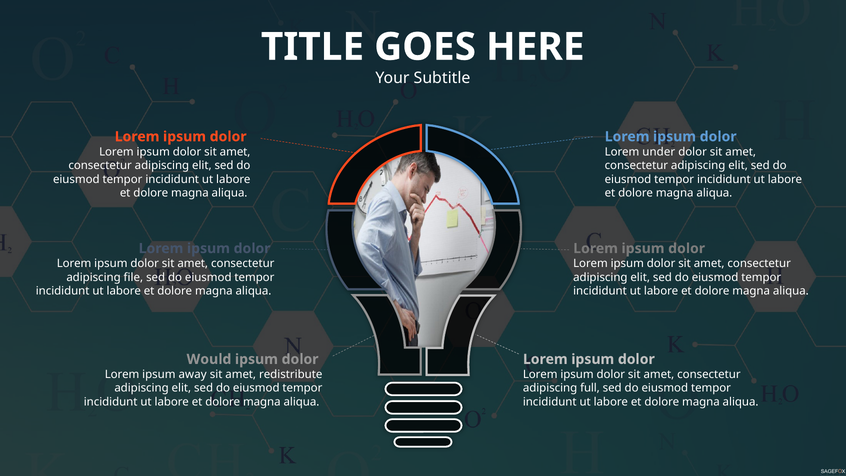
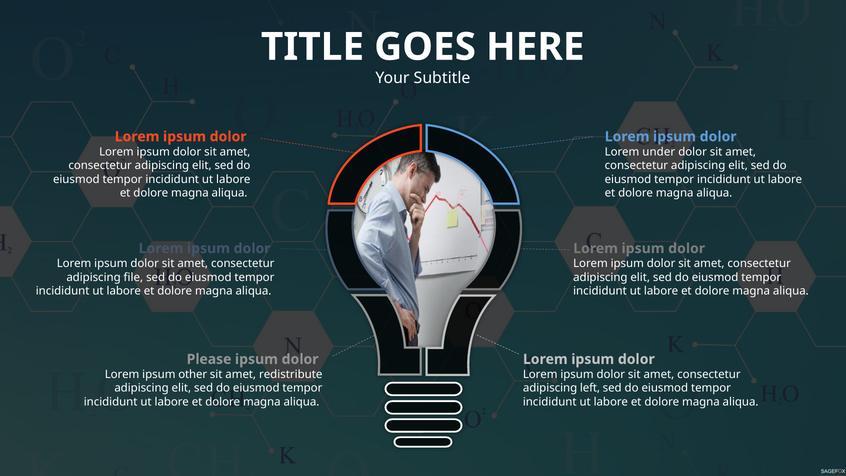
Would: Would -> Please (209, 359)
away: away -> other (193, 374)
full: full -> left (590, 388)
